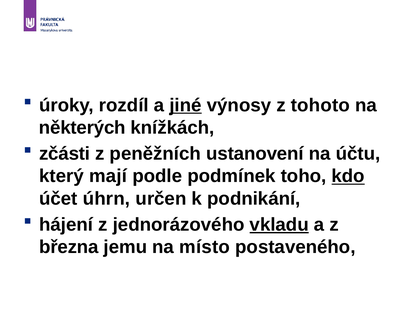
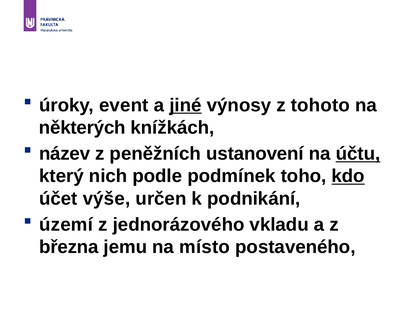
rozdíl: rozdíl -> event (124, 105)
zčásti: zčásti -> název (65, 154)
účtu underline: none -> present (358, 154)
mají: mají -> nich (108, 176)
úhrn: úhrn -> výše (106, 199)
hájení: hájení -> území (66, 225)
vkladu underline: present -> none (279, 225)
